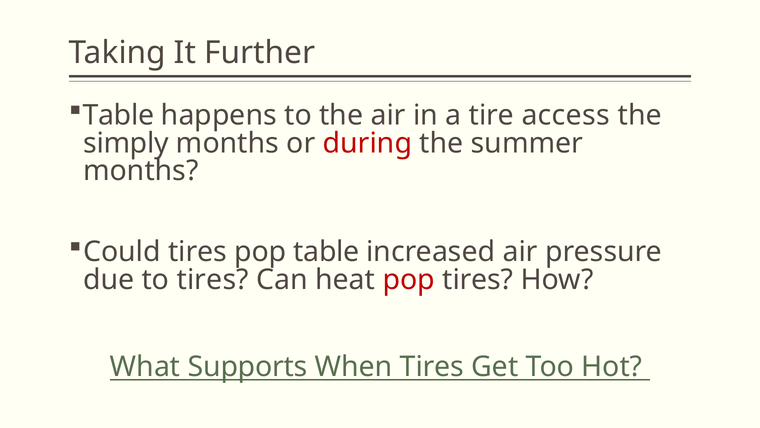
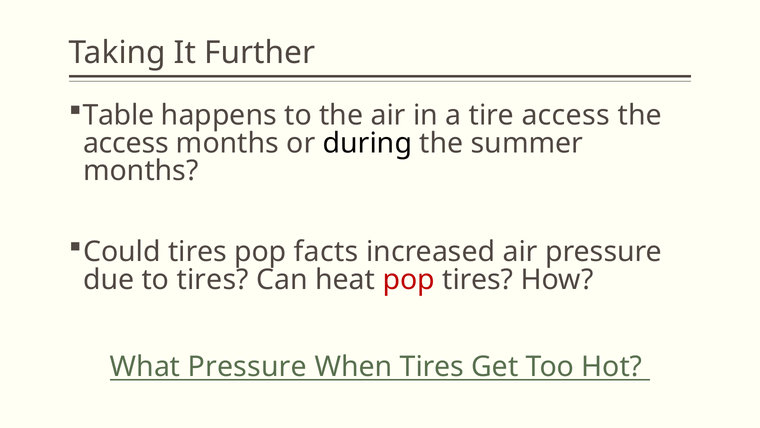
simply: simply -> access (126, 143)
during colour: red -> black (367, 143)
pop table: table -> facts (326, 252)
What Supports: Supports -> Pressure (247, 367)
